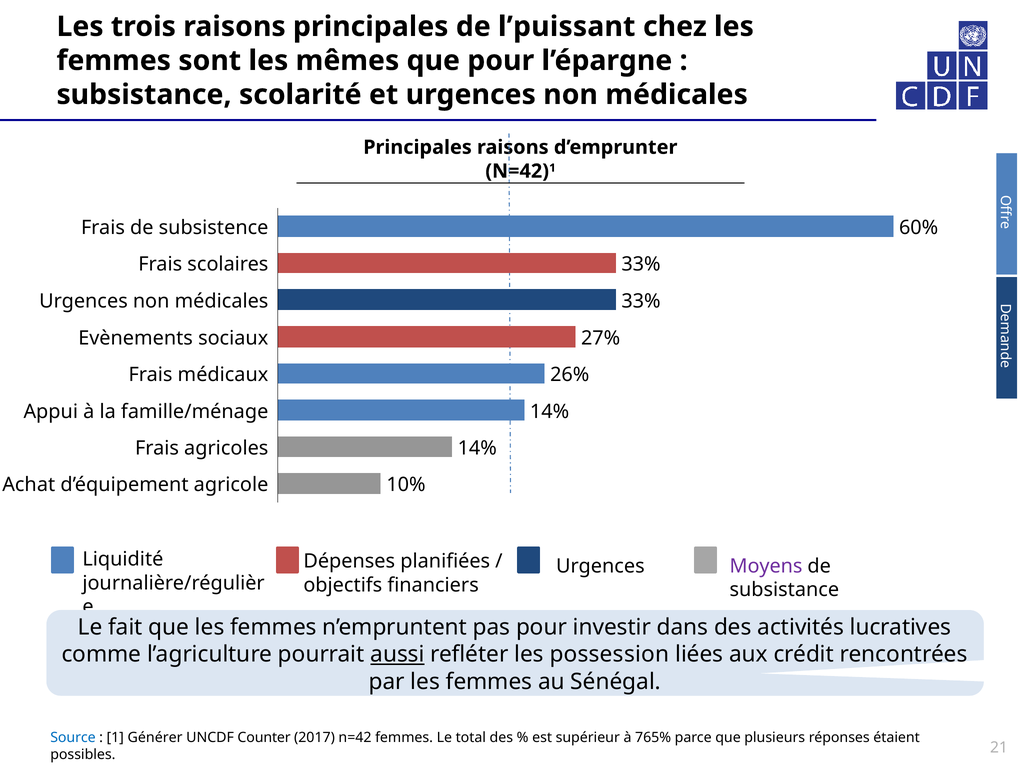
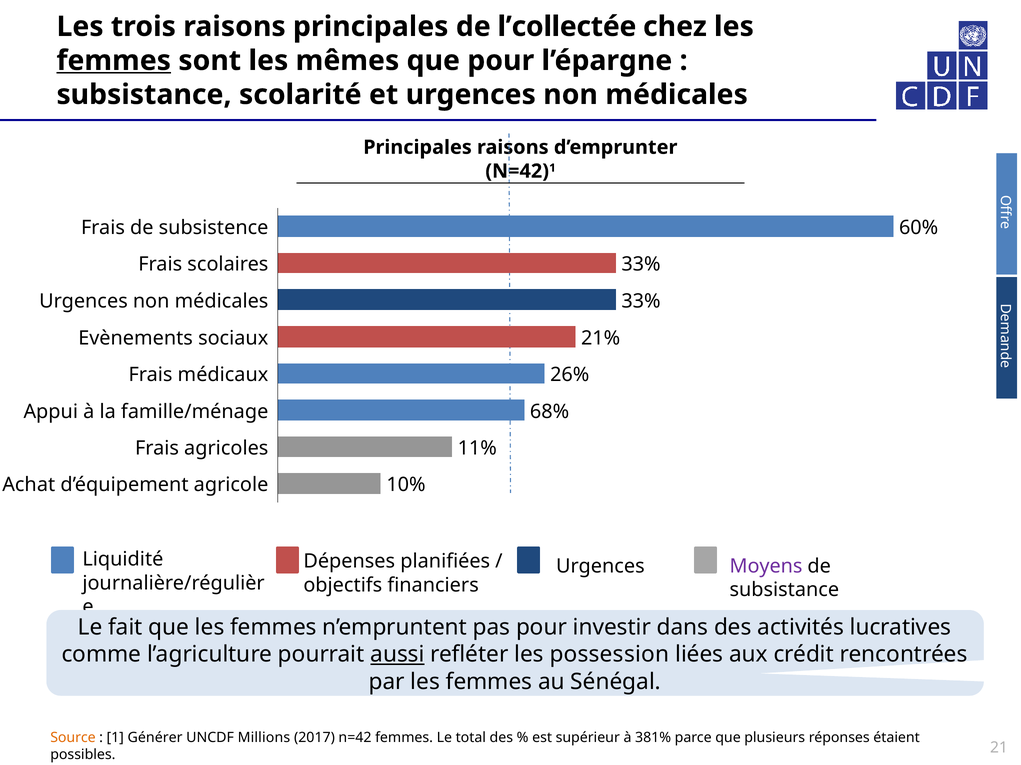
l’puissant: l’puissant -> l’collectée (567, 27)
femmes underline: none -> present (114, 61)
27%: 27% -> 21% (601, 339)
14%: 14% -> 68% (550, 412)
14%: 14% -> 11% (477, 449)
Source colour: blue -> orange (73, 738)
Counter: Counter -> Millions (264, 738)
765%: 765% -> 381% (653, 738)
